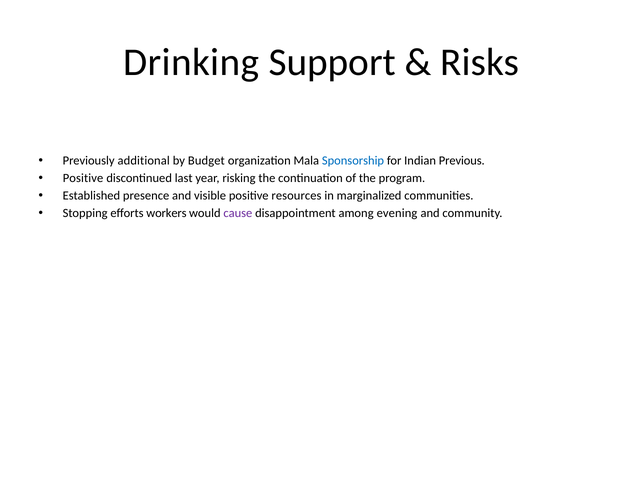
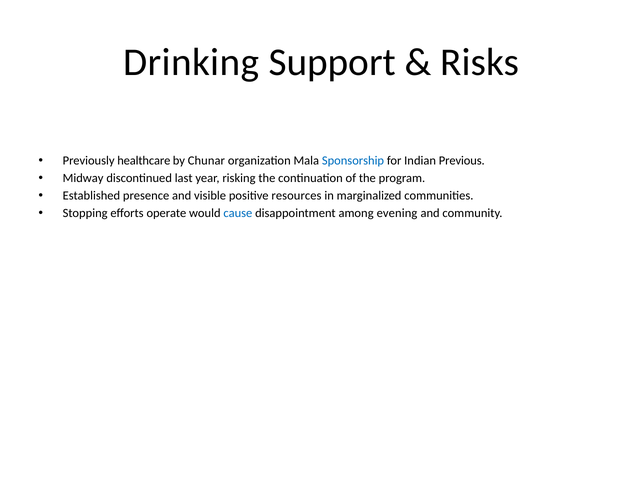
additional: additional -> healthcare (144, 161)
Budget: Budget -> Chunar (206, 161)
Positive: Positive -> Midway (83, 178)
workers: workers -> operate (166, 213)
cause colour: purple -> blue (238, 213)
